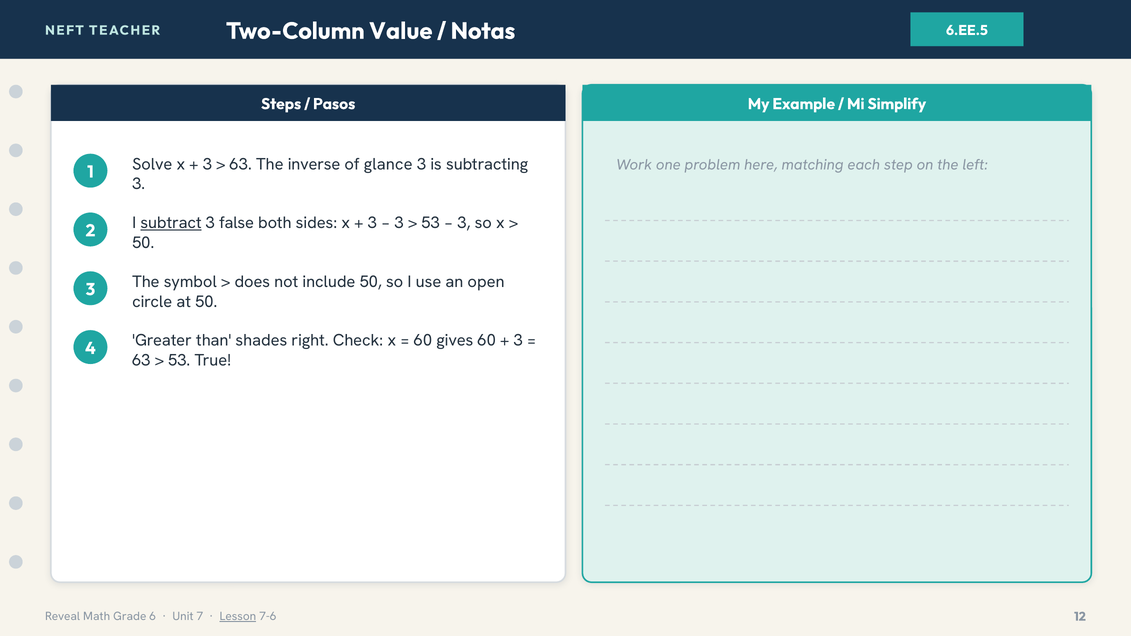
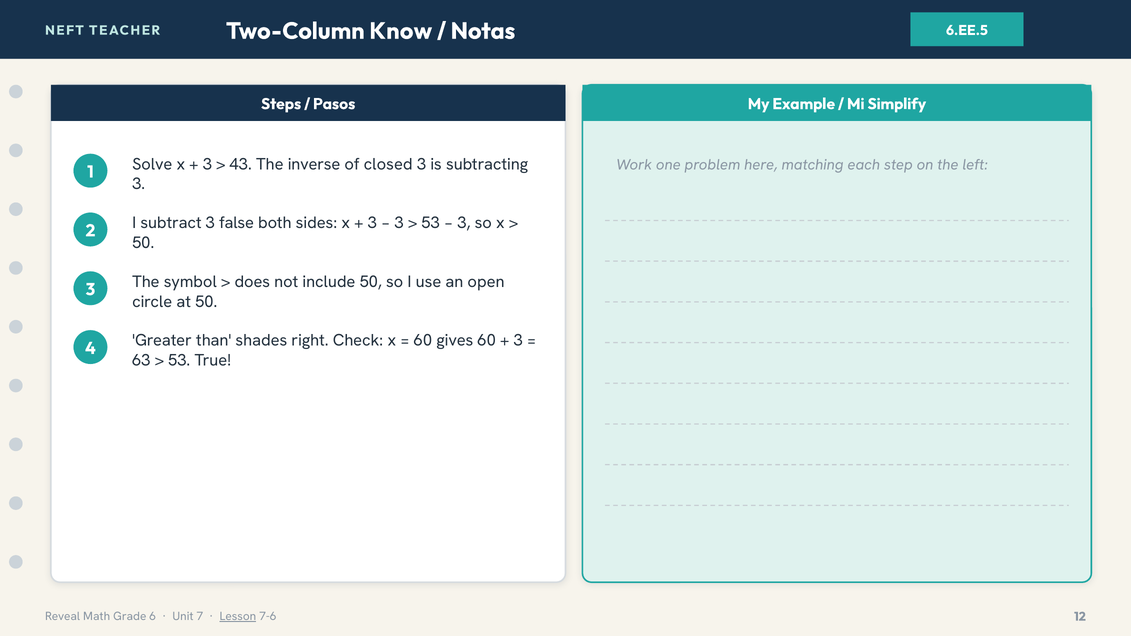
Value: Value -> Know (401, 31)
63: 63 -> 43 (241, 164)
glance: glance -> closed (388, 164)
subtract underline: present -> none (171, 223)
